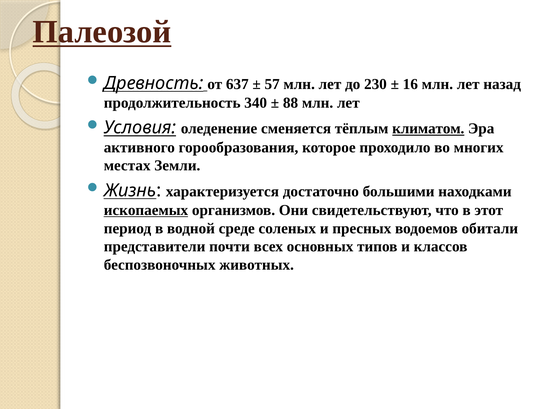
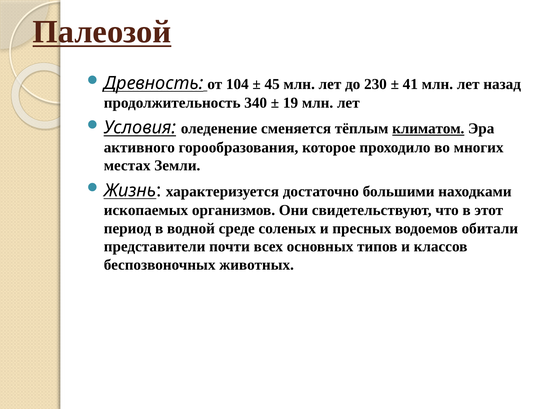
637: 637 -> 104 (237, 84)
57: 57 -> 45 (272, 84)
16: 16 -> 41 (410, 84)
88: 88 -> 19 (291, 103)
ископаемых underline: present -> none (146, 210)
